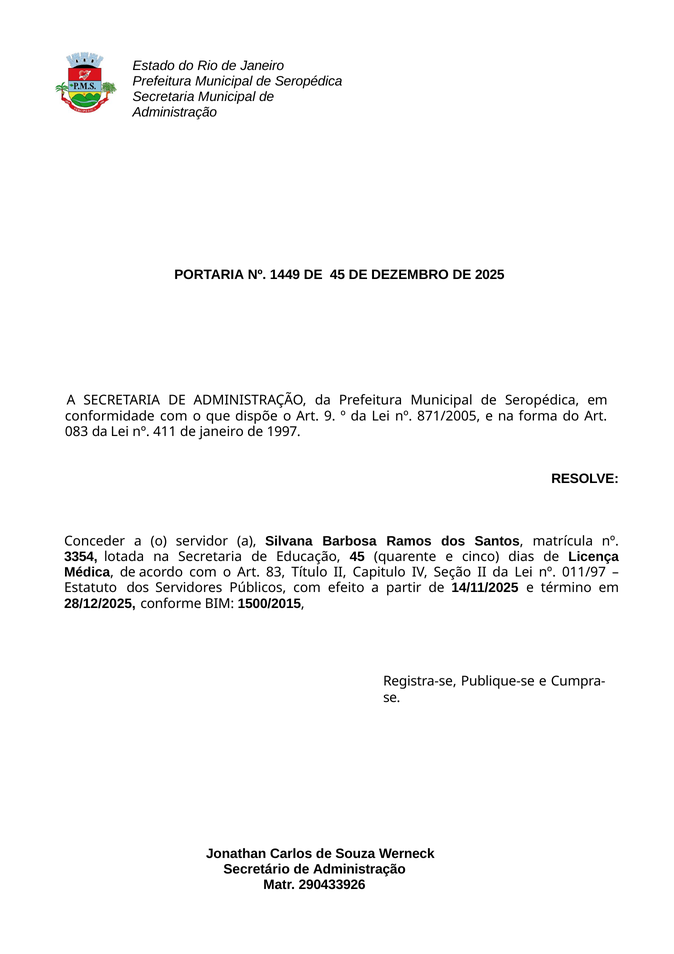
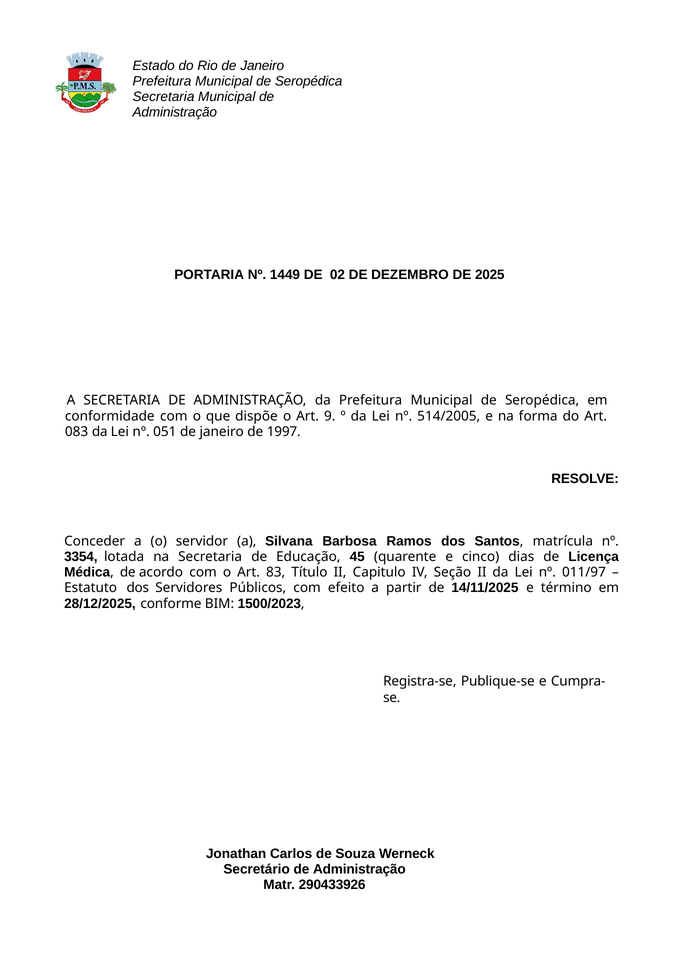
DE 45: 45 -> 02 (337, 275)
871/2005: 871/2005 -> 514/2005 (449, 416)
411: 411 -> 051 (165, 432)
1500/2015: 1500/2015 -> 1500/2023 (269, 604)
